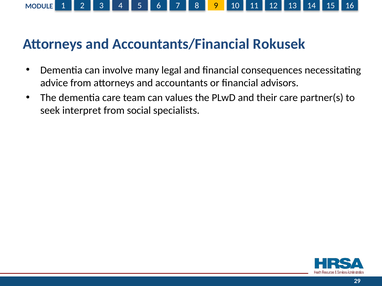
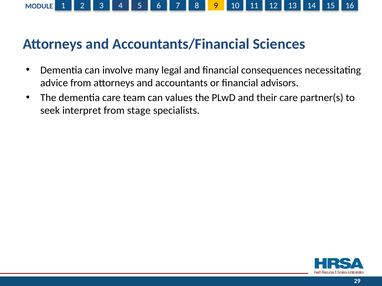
Rokusek: Rokusek -> Sciences (279, 44)
social: social -> stage (139, 111)
